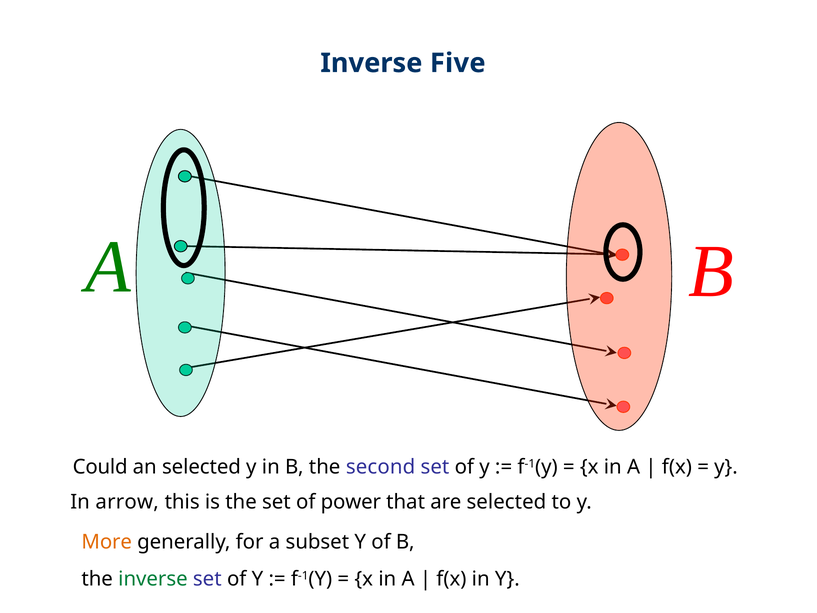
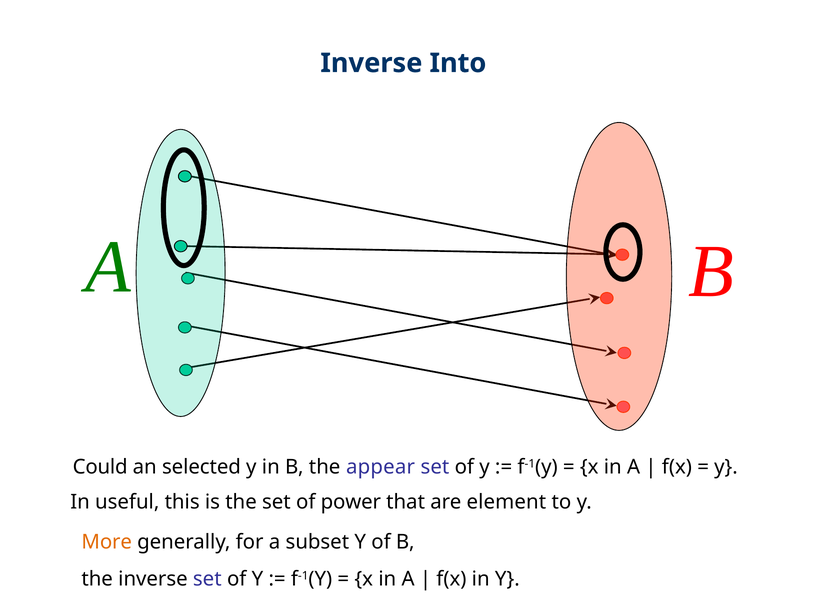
Five: Five -> Into (458, 63)
second: second -> appear (381, 467)
arrow: arrow -> useful (127, 502)
are selected: selected -> element (506, 502)
inverse colour: green -> black (153, 579)
